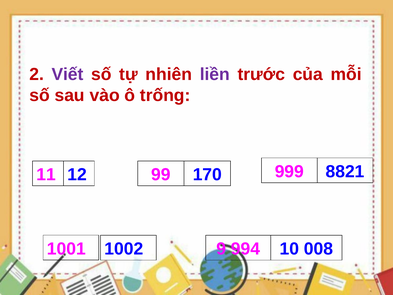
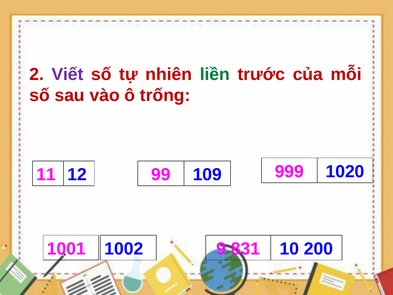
liền colour: purple -> green (215, 74)
170: 170 -> 109 (207, 174)
8821: 8821 -> 1020 (345, 171)
008: 008 -> 200 (318, 249)
994: 994 -> 831 (246, 249)
